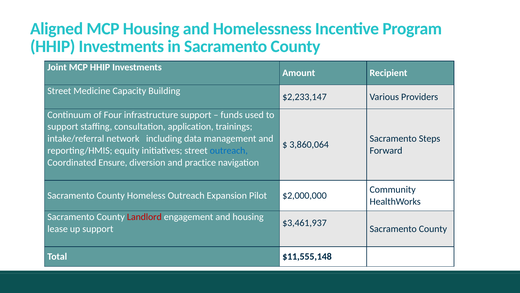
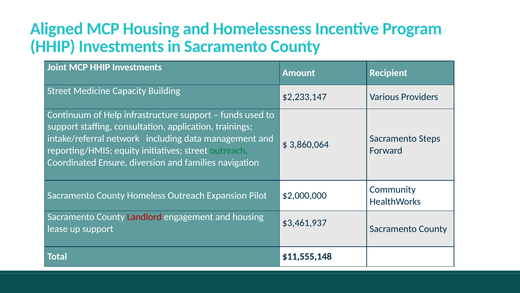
Four: Four -> Help (113, 115)
outreach colour: blue -> green (229, 150)
practice: practice -> families (200, 162)
